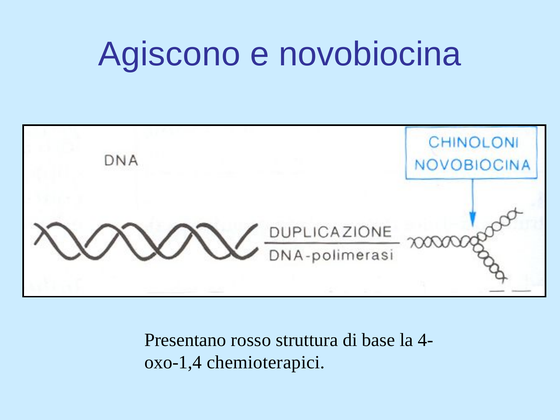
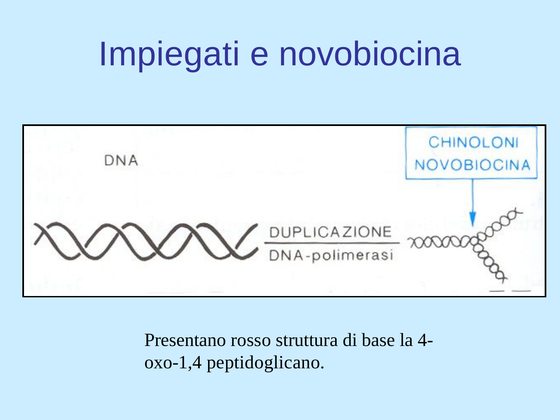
Agiscono: Agiscono -> Impiegati (169, 54)
chemioterapici: chemioterapici -> peptidoglicano (266, 362)
